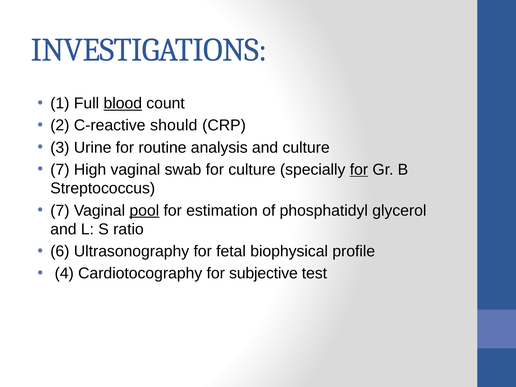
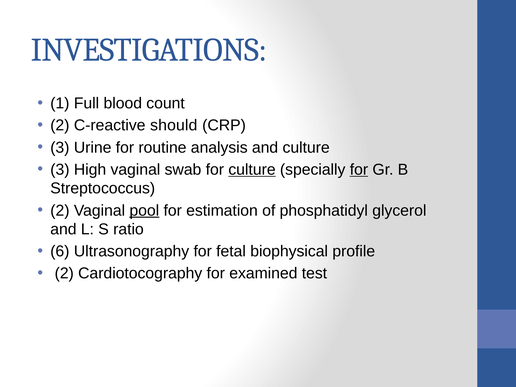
blood underline: present -> none (123, 103)
7: 7 -> 3 (60, 170)
culture underline: none -> present (252, 170)
7: 7 -> 2 (60, 210)
4: 4 -> 2 (64, 273)
subjective: subjective -> examined (263, 273)
